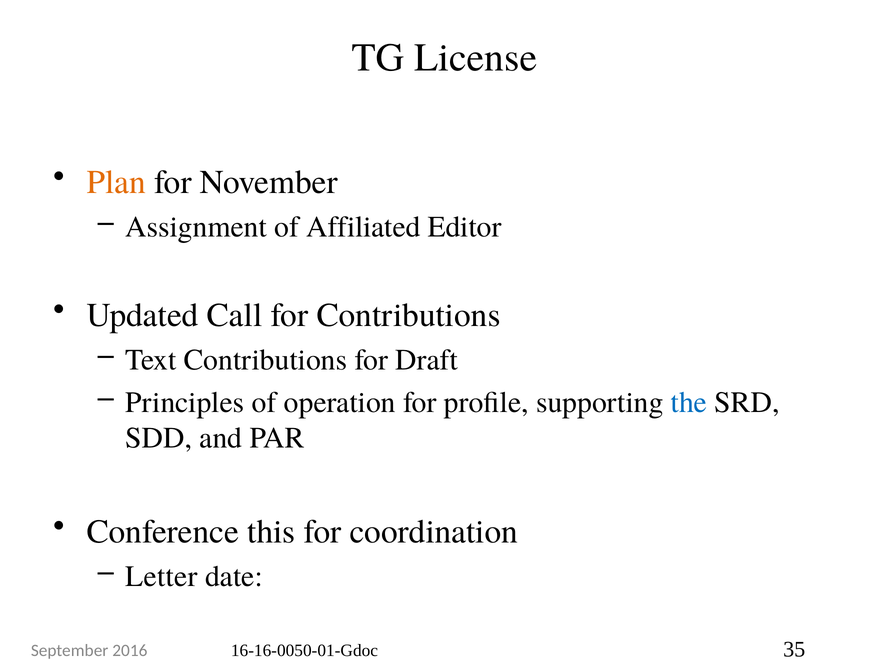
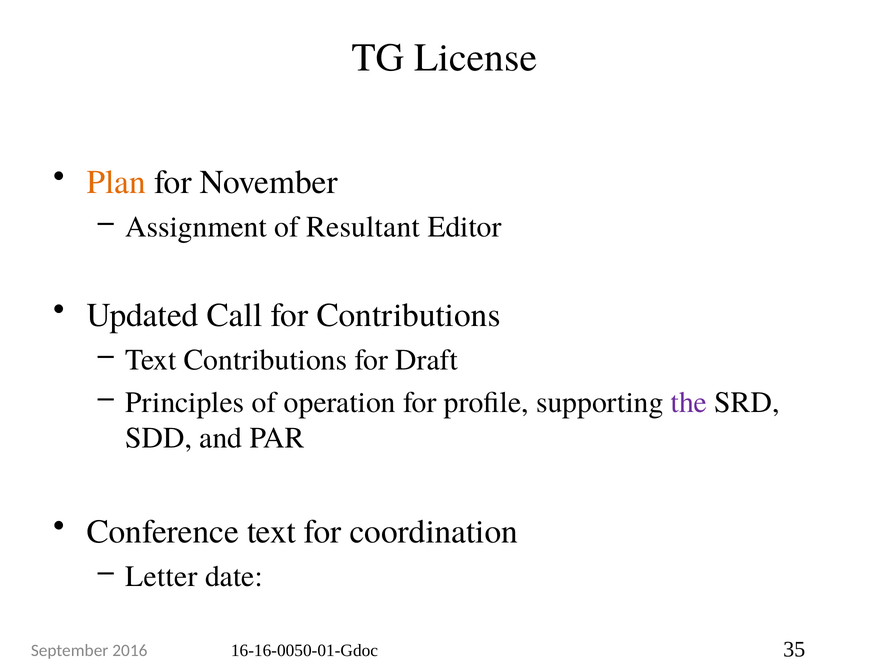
Affiliated: Affiliated -> Resultant (363, 227)
the colour: blue -> purple (689, 402)
Conference this: this -> text (272, 532)
